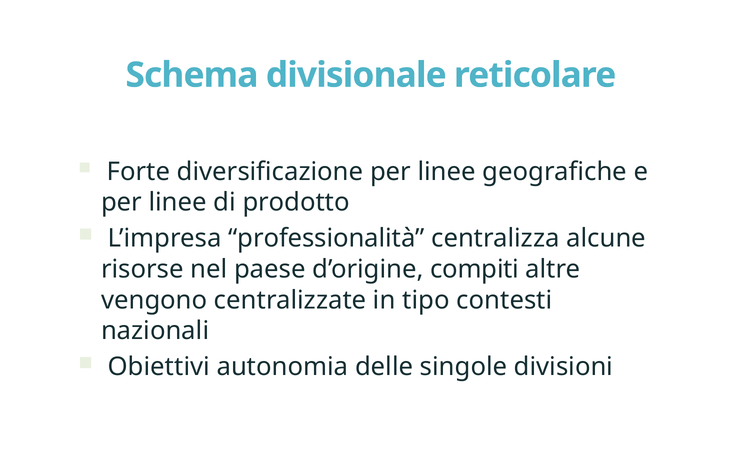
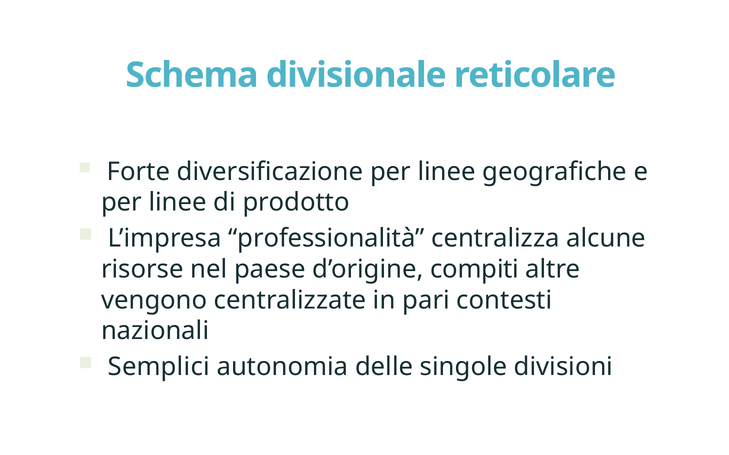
tipo: tipo -> pari (426, 300)
Obiettivi: Obiettivi -> Semplici (159, 367)
